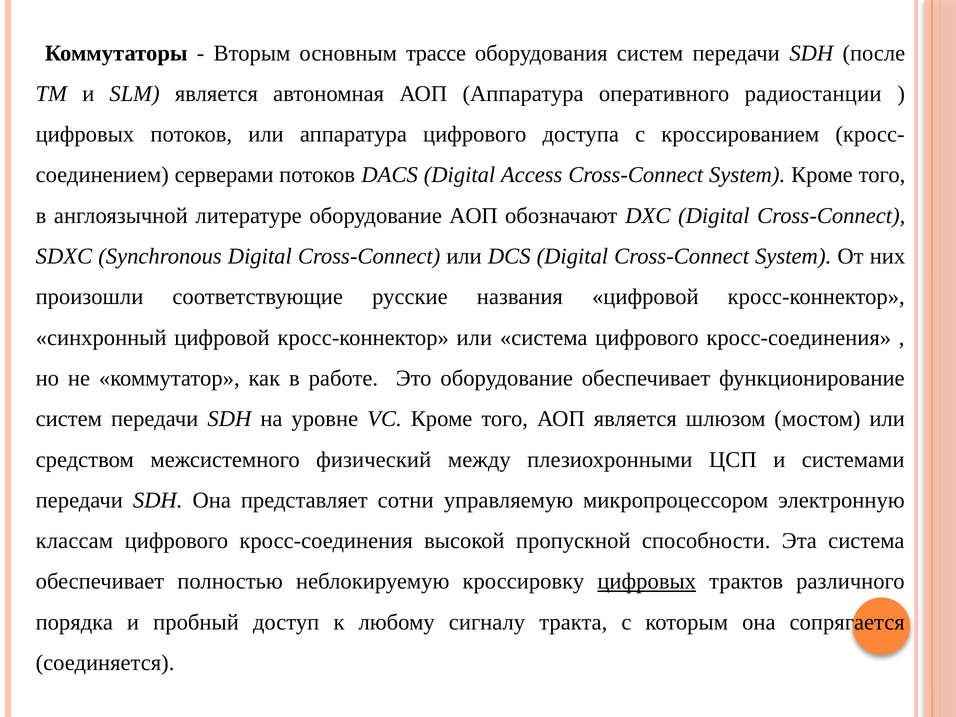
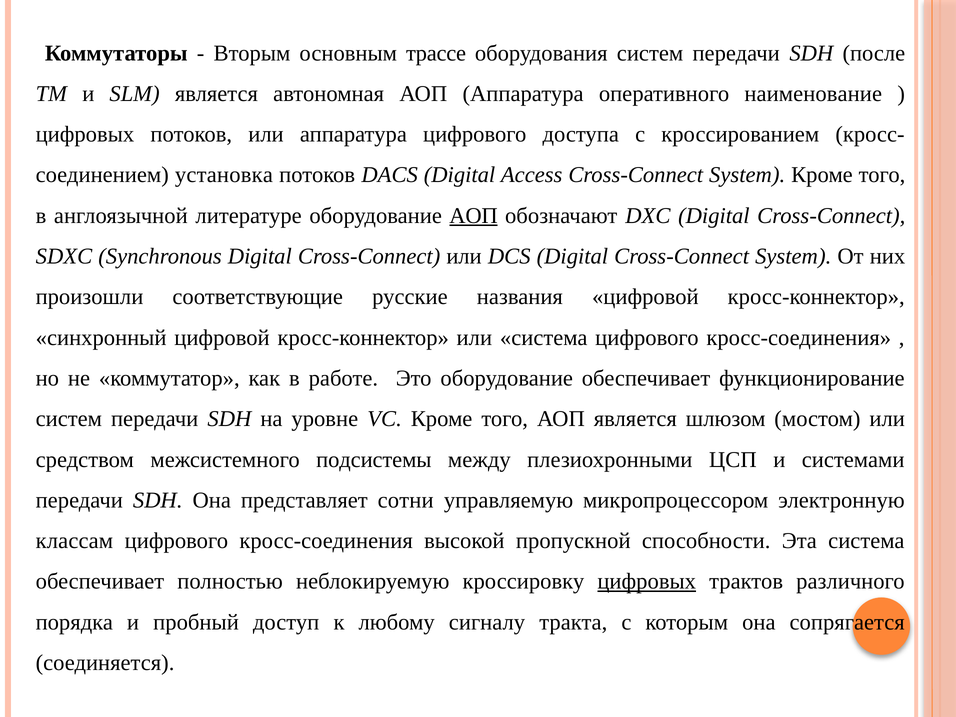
радиостанции: радиостанции -> наименование (813, 94)
серверами: серверами -> установка (224, 175)
АОП underline: none -> present (474, 216)
физический: физический -> подсистемы (374, 460)
